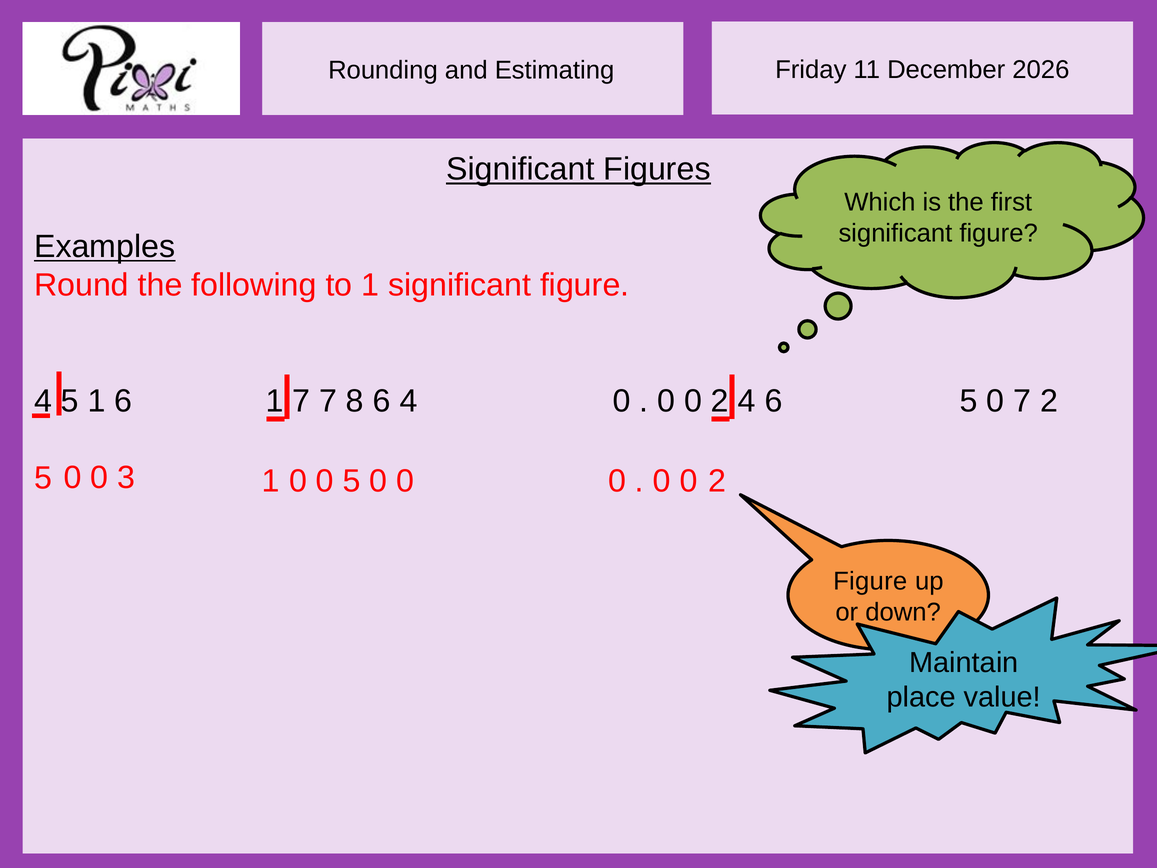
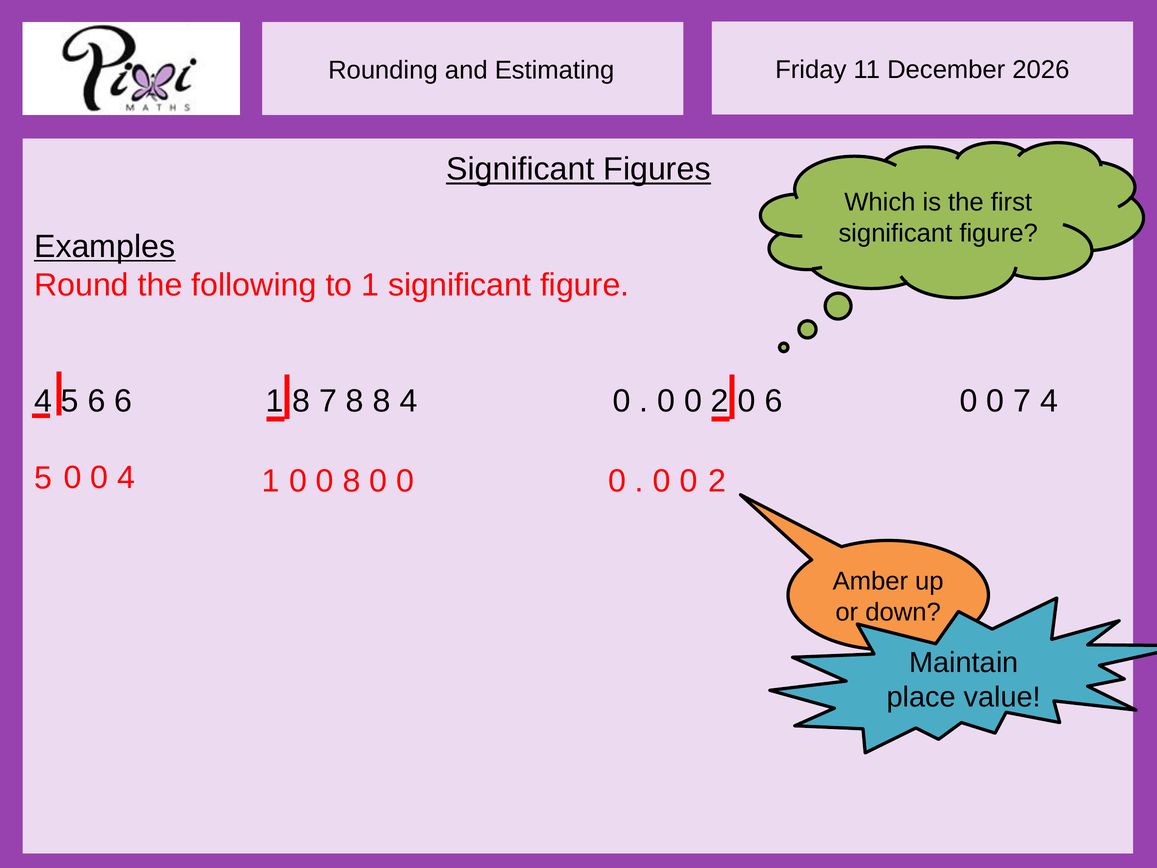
5 1: 1 -> 6 (97, 401)
7: 7 -> 8 (301, 401)
8 6: 6 -> 8 (382, 401)
4: 4 -> 0 (747, 401)
6 5: 5 -> 0 (969, 401)
7 2: 2 -> 4 (1049, 401)
0 3: 3 -> 4 (126, 478)
0 5: 5 -> 8 (352, 481)
Figure: Figure -> Amber (870, 581)
